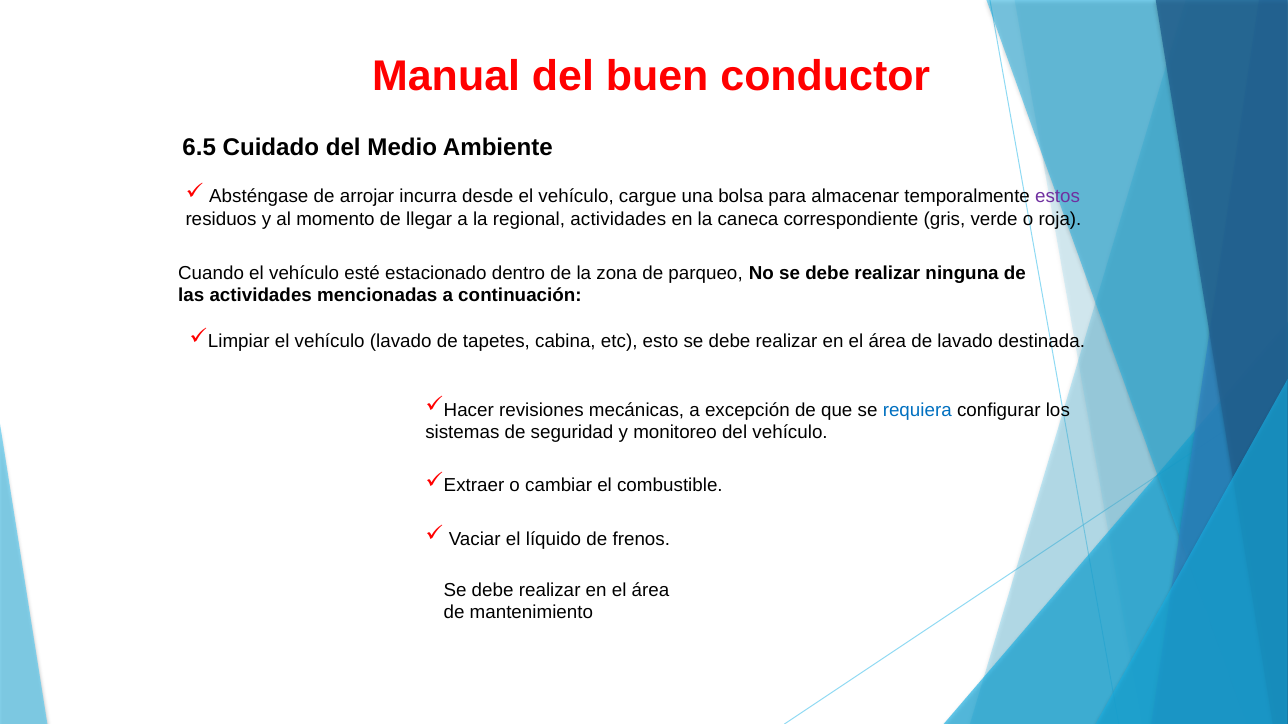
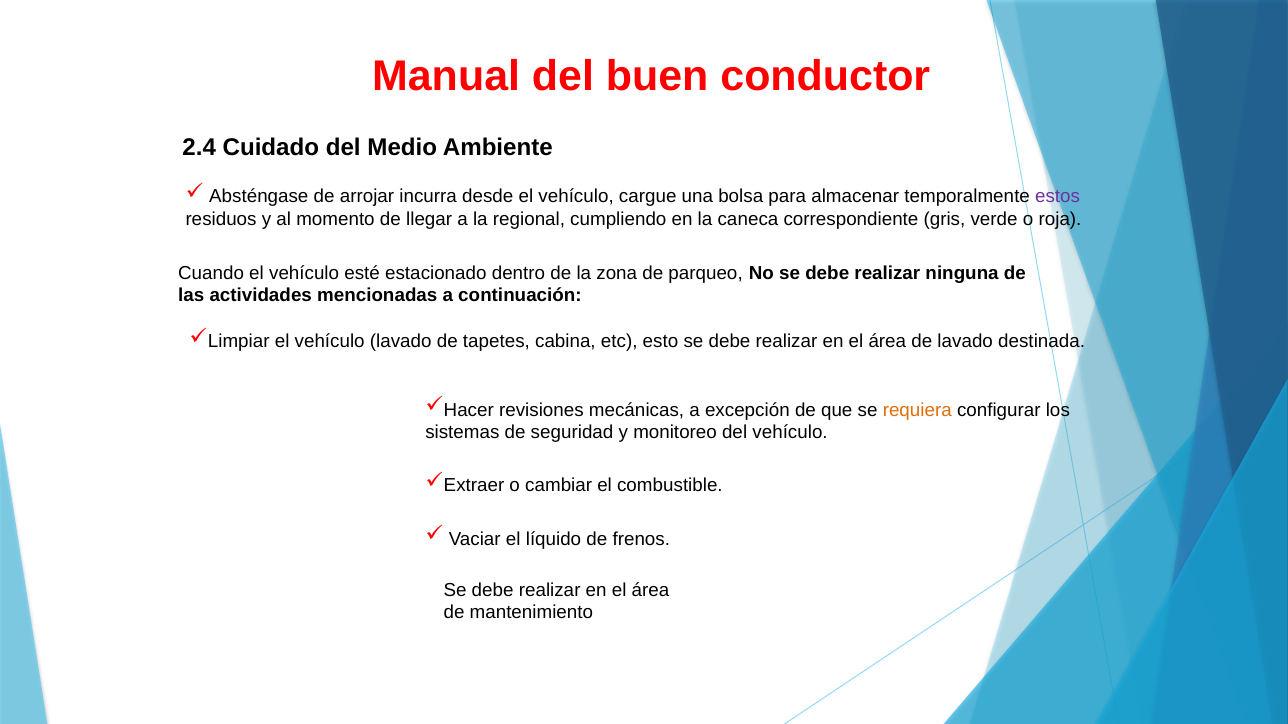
6.5: 6.5 -> 2.4 (199, 148)
regional actividades: actividades -> cumpliendo (618, 219)
requiera colour: blue -> orange (917, 410)
